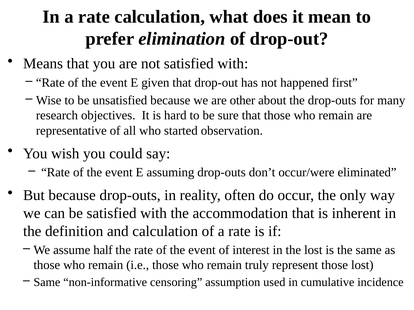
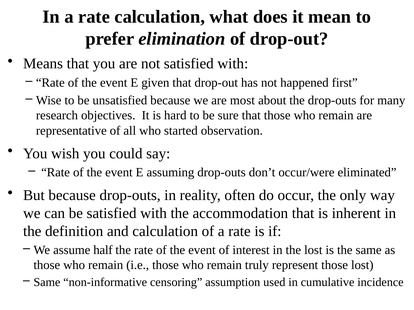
other: other -> most (242, 100)
